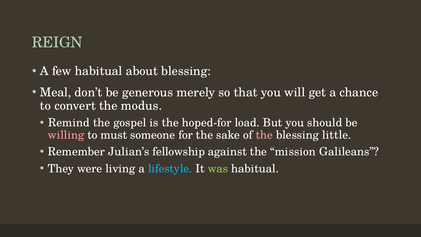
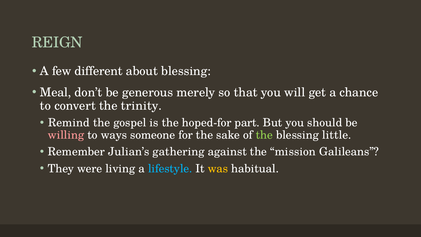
few habitual: habitual -> different (99, 71)
modus: modus -> trinity (142, 106)
load: load -> part (247, 123)
must: must -> ways (114, 135)
the colour: pink -> light green (264, 135)
fellowship: fellowship -> gathering (179, 152)
was colour: light green -> yellow (218, 168)
